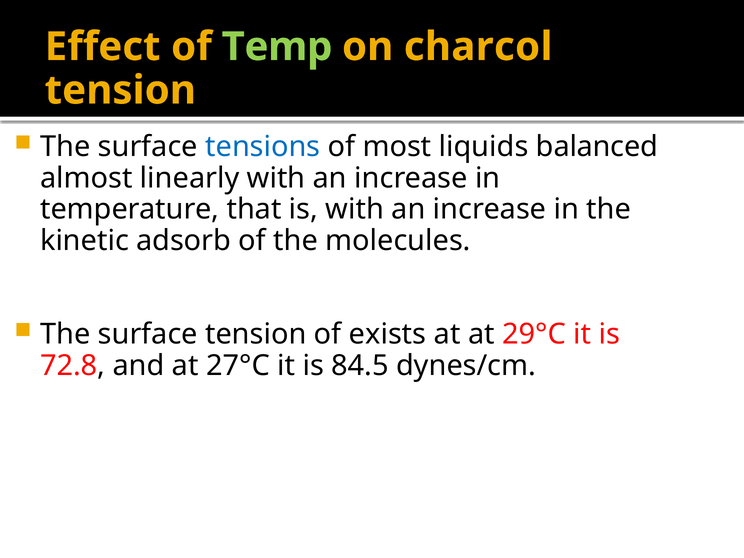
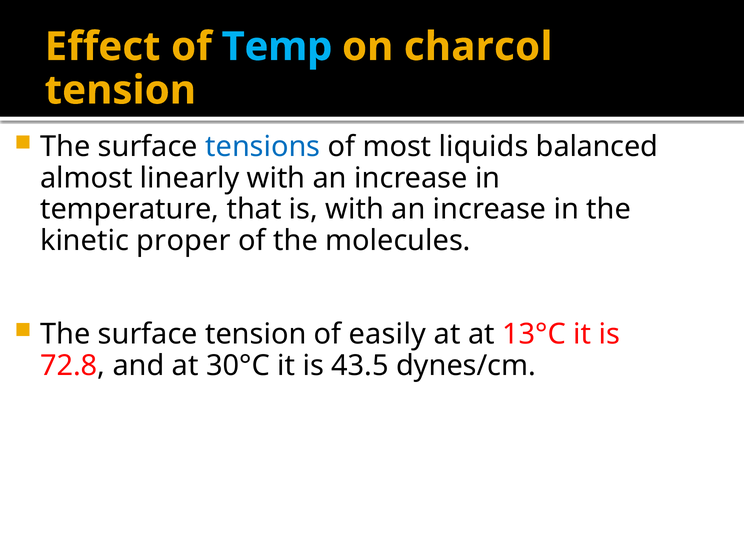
Temp colour: light green -> light blue (277, 47)
adsorb: adsorb -> proper (184, 241)
exists: exists -> easily (387, 334)
29°C: 29°C -> 13°C (534, 334)
27°C: 27°C -> 30°C (238, 366)
84.5: 84.5 -> 43.5 (360, 366)
